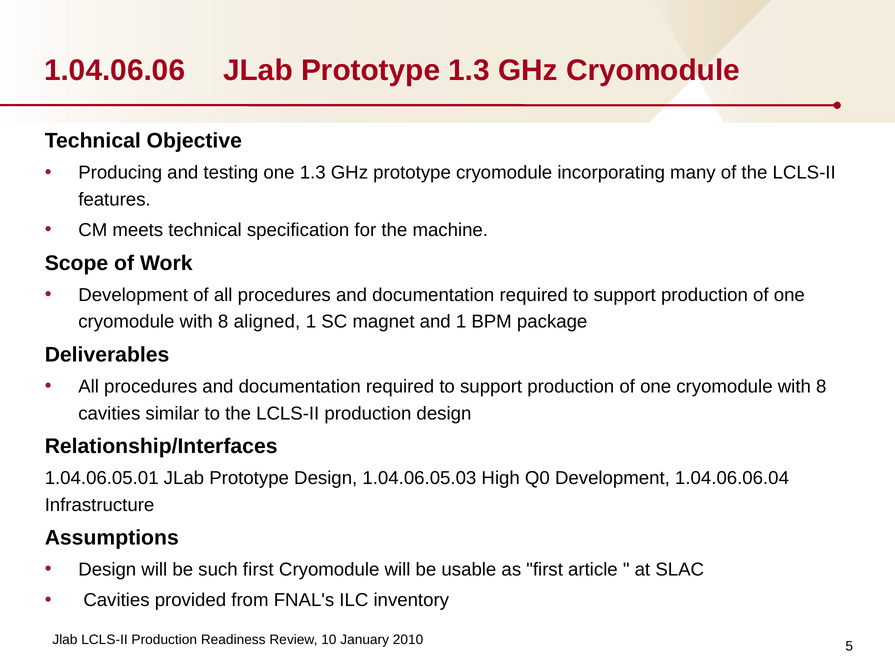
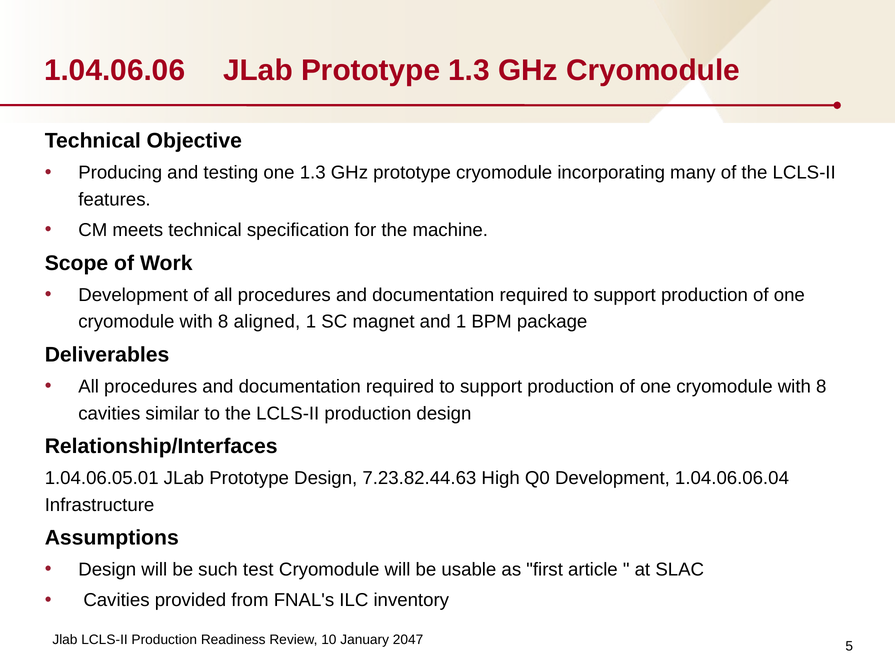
1.04.06.05.03: 1.04.06.05.03 -> 7.23.82.44.63 (419, 478)
such first: first -> test (258, 570)
2010: 2010 -> 2047 (408, 640)
